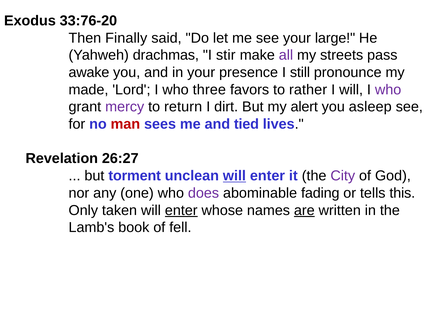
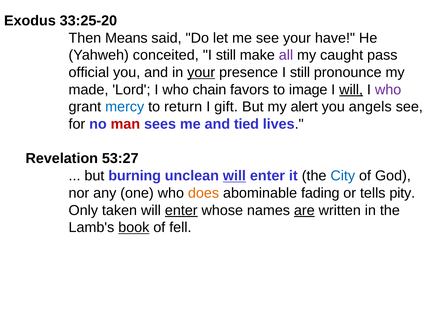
33:76-20: 33:76-20 -> 33:25-20 (88, 21)
Finally: Finally -> Means (126, 38)
large: large -> have (335, 38)
drachmas: drachmas -> conceited (166, 55)
stir: stir -> still (226, 55)
streets: streets -> caught (342, 55)
awake: awake -> official (89, 72)
your underline: none -> present (201, 72)
three: three -> chain (209, 90)
rather: rather -> image (308, 90)
will underline: none -> present (351, 90)
mercy colour: purple -> blue (125, 107)
dirt: dirt -> gift (226, 107)
asleep: asleep -> angels (370, 107)
26:27: 26:27 -> 53:27 (120, 158)
torment: torment -> burning (135, 176)
City colour: purple -> blue (343, 176)
does colour: purple -> orange (204, 193)
this: this -> pity (402, 193)
book underline: none -> present (134, 227)
